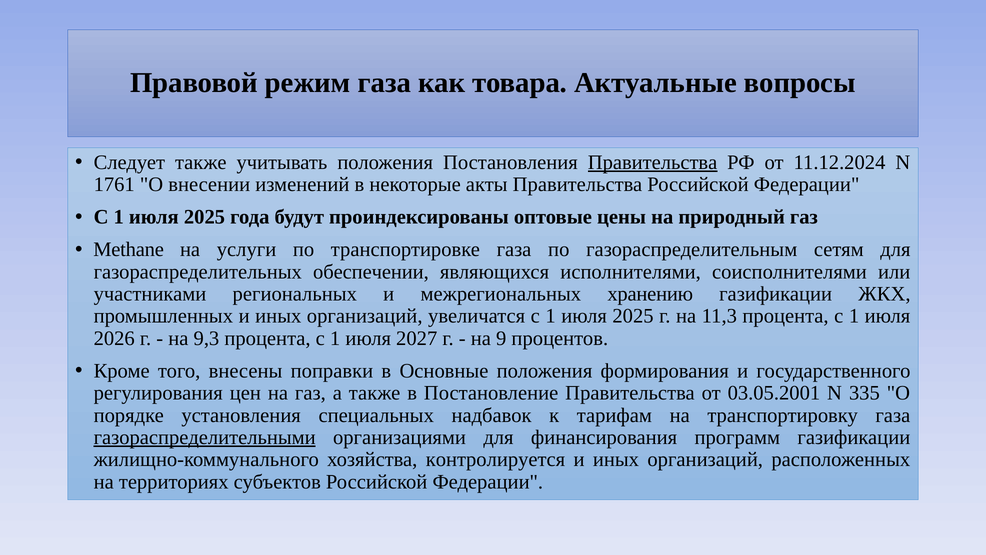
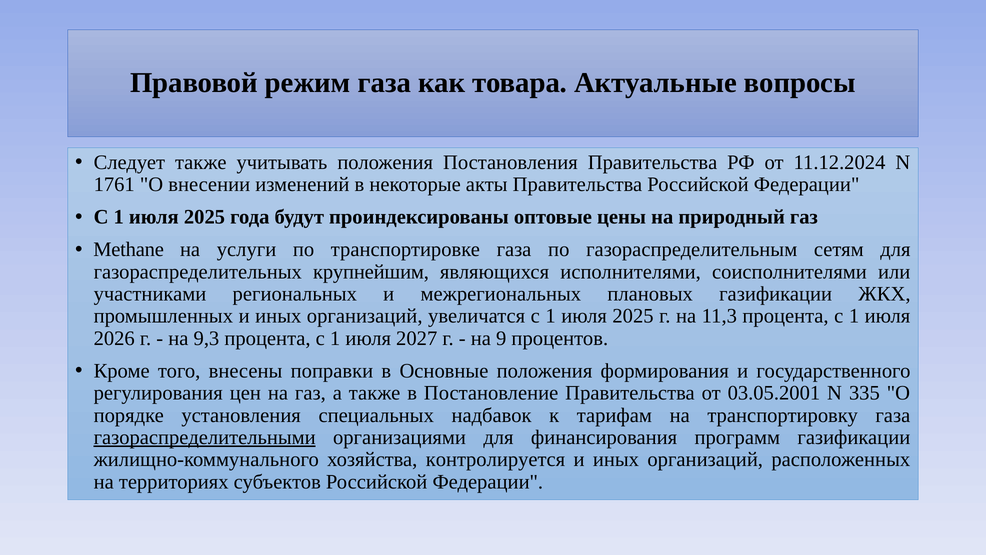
Правительства underline: present -> none (653, 162)
обеспечении: обеспечении -> крупнейшим (371, 272)
хранению: хранению -> плановых (650, 294)
